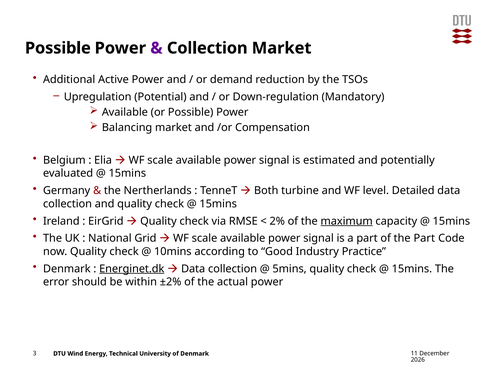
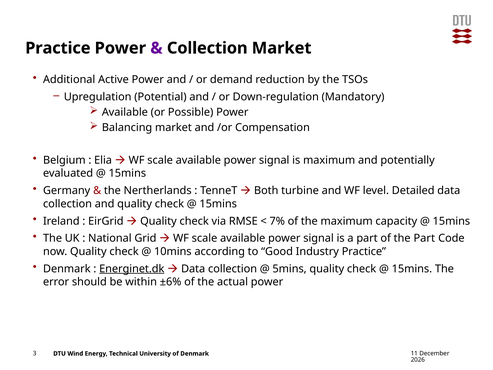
Possible: Possible -> Practice (58, 48)
is estimated: estimated -> maximum (329, 160)
2%: 2% -> 7% (277, 221)
maximum underline: present -> none (347, 221)
±2%: ±2% -> ±6% (171, 282)
